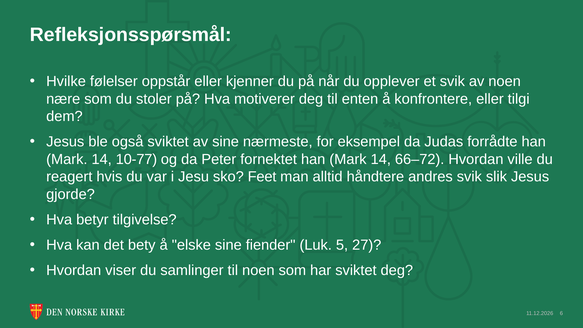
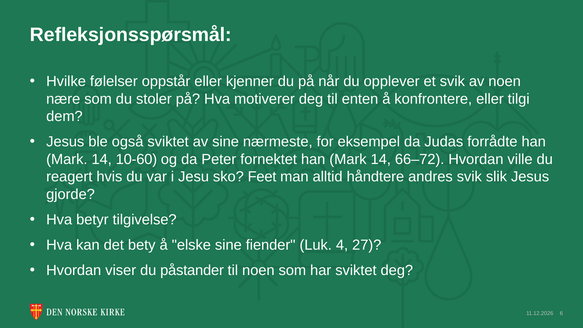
10-77: 10-77 -> 10-60 (136, 159)
5: 5 -> 4 (342, 245)
samlinger: samlinger -> påstander (192, 270)
